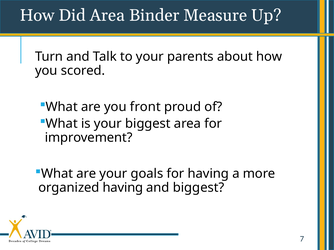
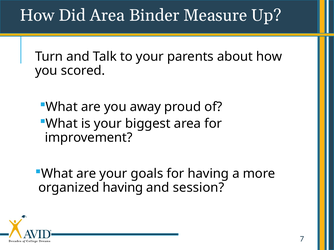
front: front -> away (145, 107)
and biggest: biggest -> session (199, 188)
